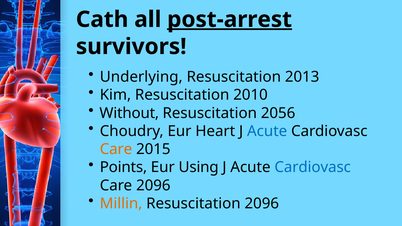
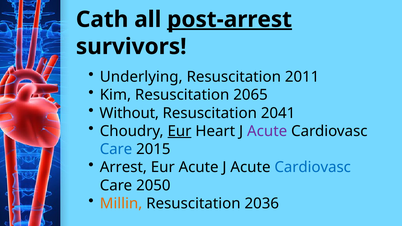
2013: 2013 -> 2011 (302, 77)
2010: 2010 -> 2065 (251, 95)
2056: 2056 -> 2041 (278, 113)
Eur underline: none -> present (179, 131)
Acute colour: blue -> purple (267, 131)
Care colour: orange -> blue (116, 149)
Points: Points -> Arrest (123, 167)
Eur Using: Using -> Acute (199, 167)
Care 2096: 2096 -> 2050 (153, 185)
Resuscitation 2096: 2096 -> 2036 (262, 204)
